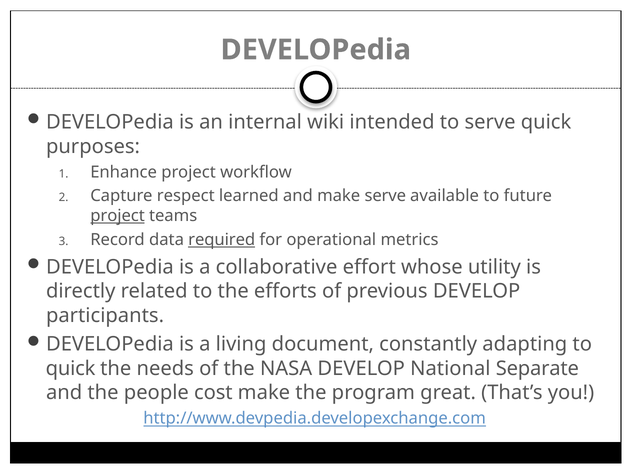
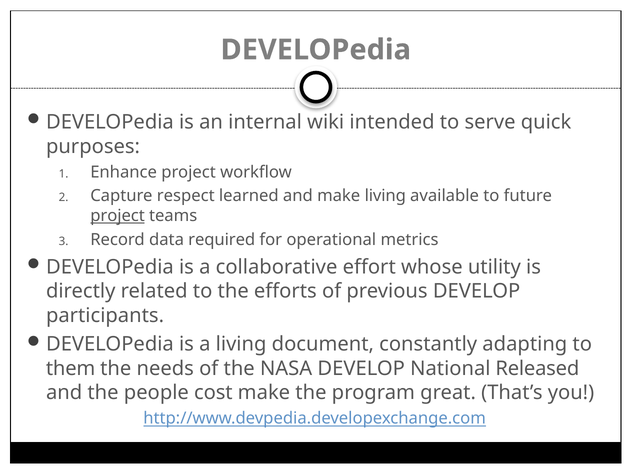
make serve: serve -> living (385, 196)
required underline: present -> none (222, 240)
quick: quick -> them (71, 369)
Separate: Separate -> Released (537, 369)
